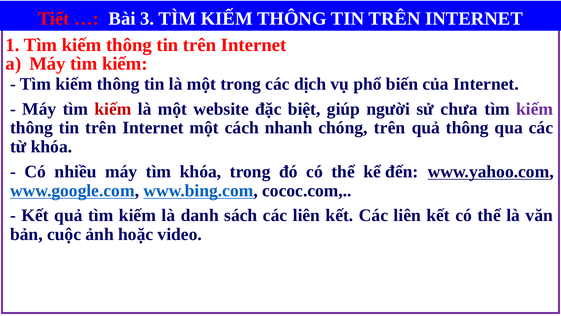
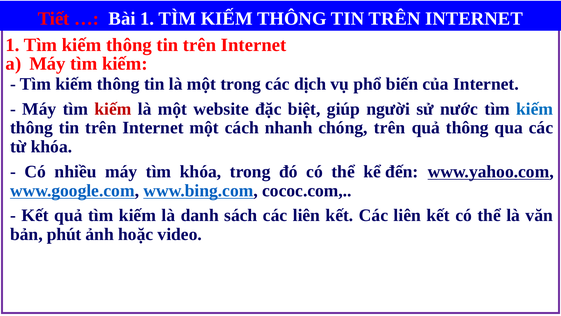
Bài 3: 3 -> 1 (147, 19)
chưa: chưa -> nước (459, 109)
kiếm colour: purple -> blue (535, 109)
cuộc: cuộc -> phút (64, 234)
